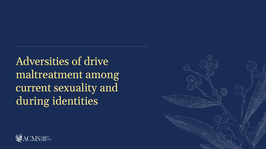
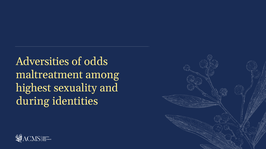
drive: drive -> odds (96, 62)
current: current -> highest (33, 88)
